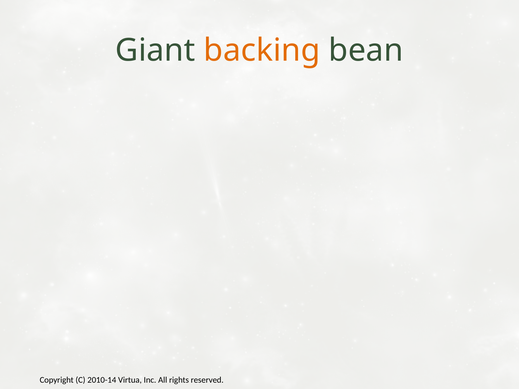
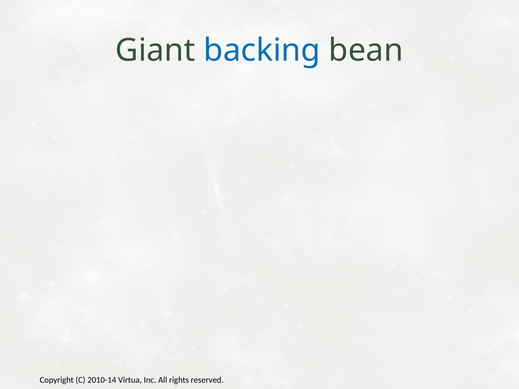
backing colour: orange -> blue (262, 50)
